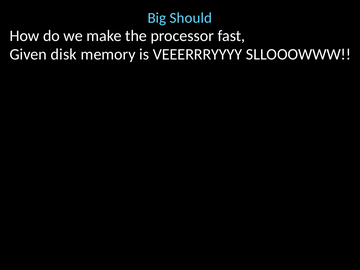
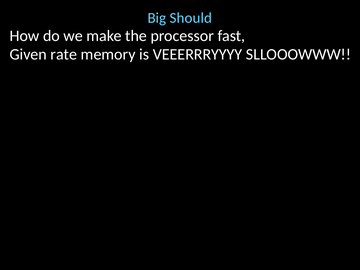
disk: disk -> rate (64, 54)
